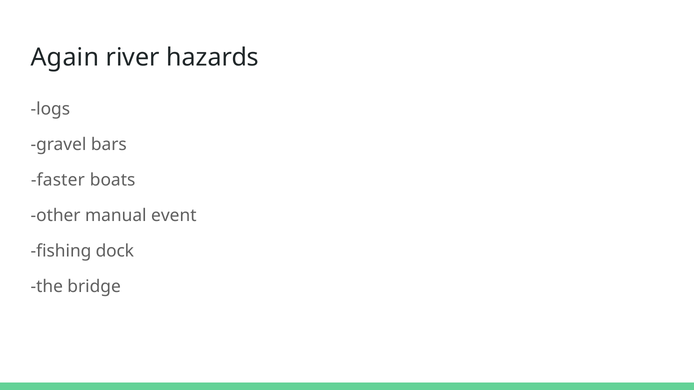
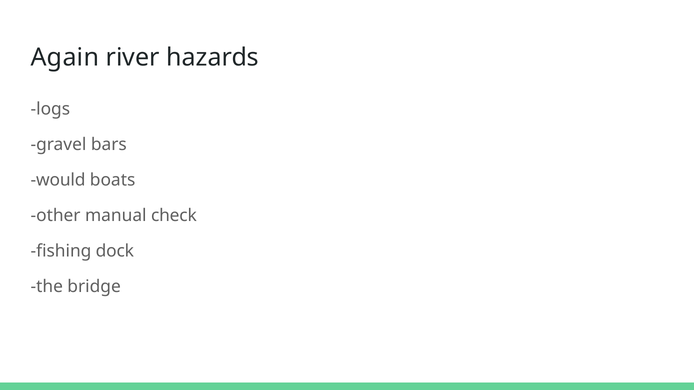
faster: faster -> would (58, 180)
event: event -> check (174, 216)
